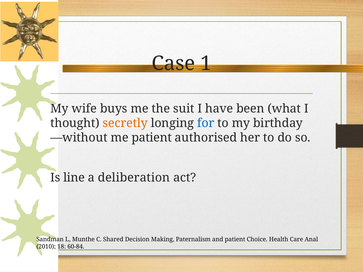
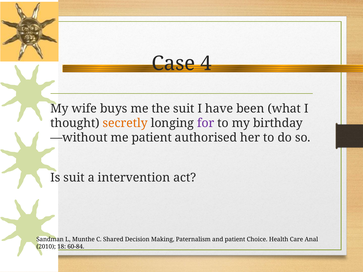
1: 1 -> 4 (206, 64)
for colour: blue -> purple (206, 123)
Is line: line -> suit (74, 178)
deliberation: deliberation -> intervention (134, 178)
